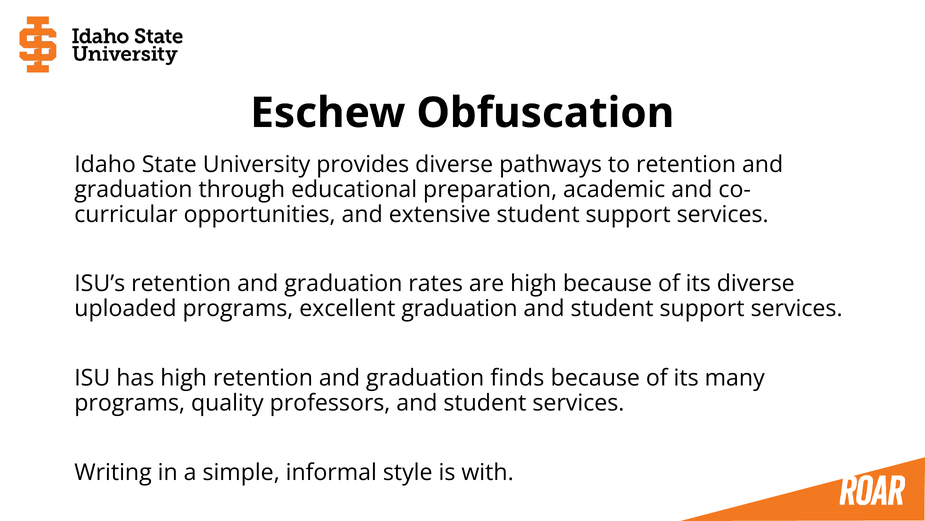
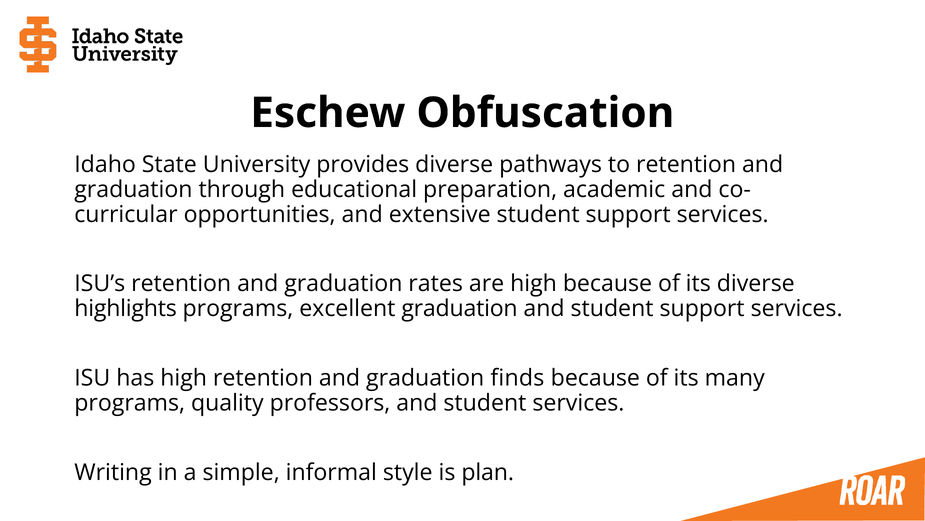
uploaded: uploaded -> highlights (126, 308)
with: with -> plan (488, 472)
